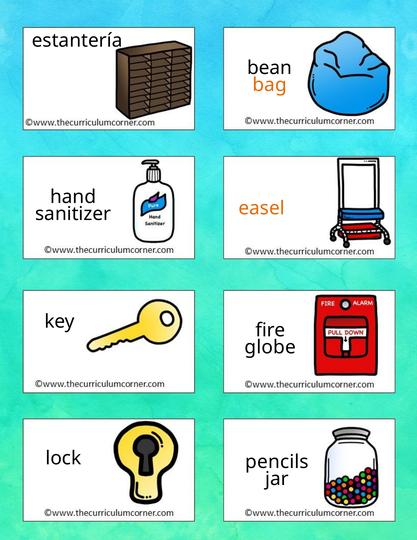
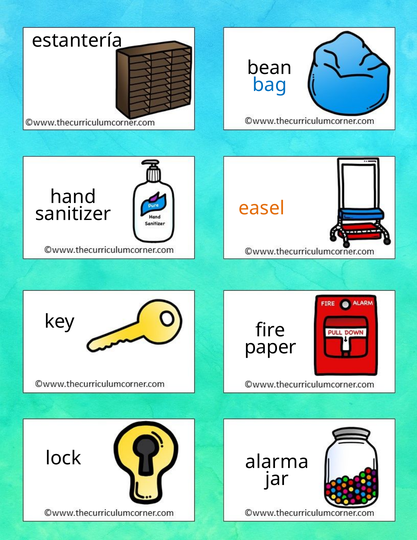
bag colour: orange -> blue (270, 85)
globe: globe -> paper (270, 347)
pencils: pencils -> alarma (277, 462)
